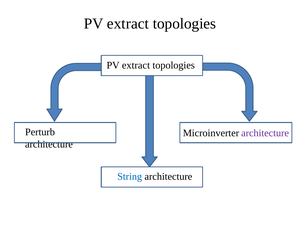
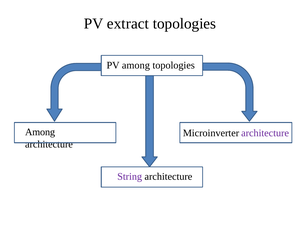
extract: extract -> among (136, 65)
Perturb: Perturb -> Among (40, 132)
String colour: blue -> purple (130, 176)
